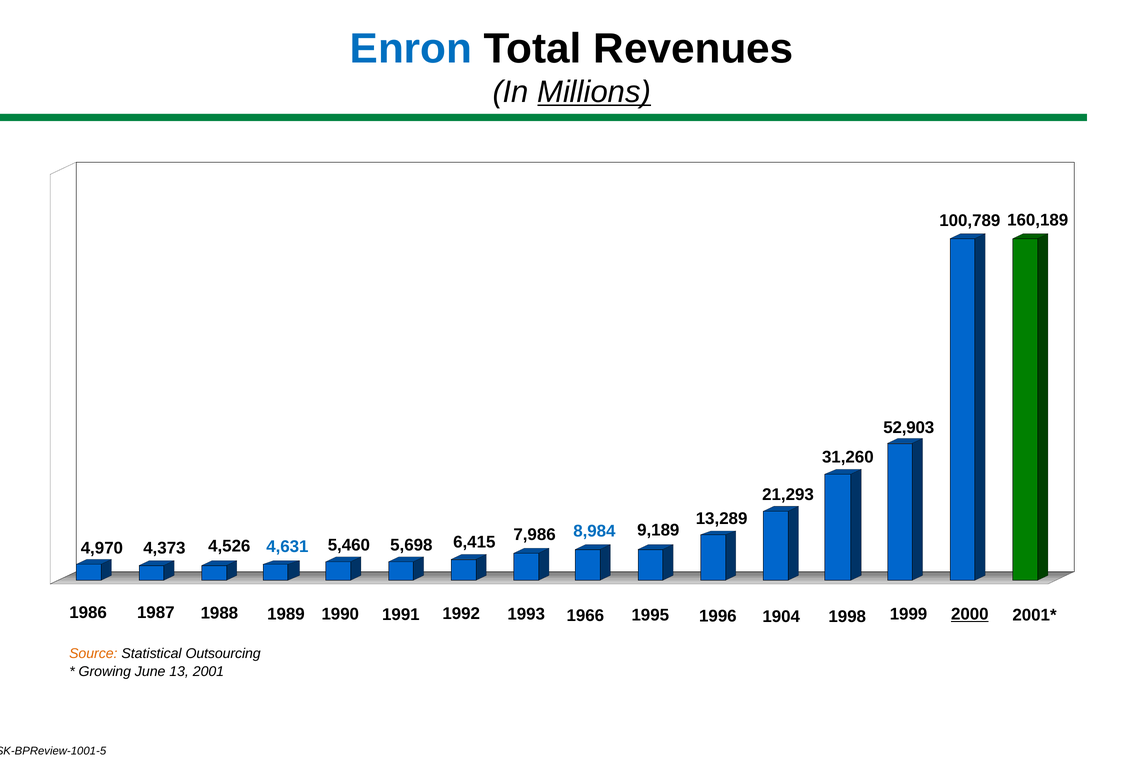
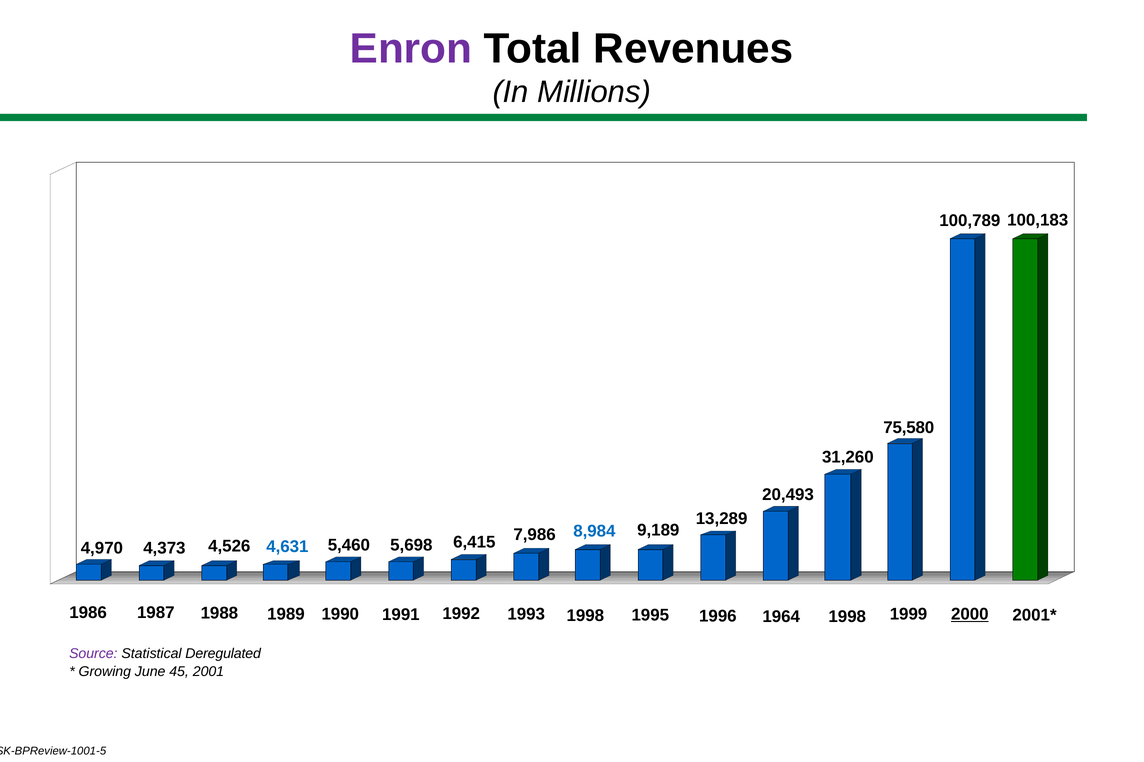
Enron colour: blue -> purple (411, 49)
Millions underline: present -> none (594, 92)
160,189: 160,189 -> 100,183 (1038, 220)
52,903: 52,903 -> 75,580 (909, 428)
21,293: 21,293 -> 20,493 (788, 495)
1904: 1904 -> 1964 (781, 617)
1966: 1966 -> 1998 (585, 616)
Source colour: orange -> purple (93, 654)
Outsourcing: Outsourcing -> Deregulated (223, 654)
13: 13 -> 45 (179, 672)
